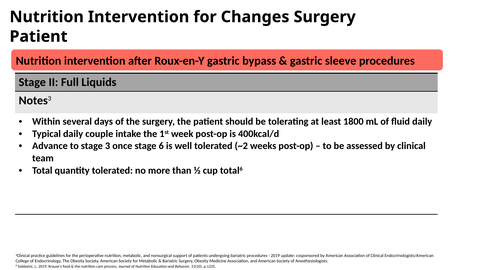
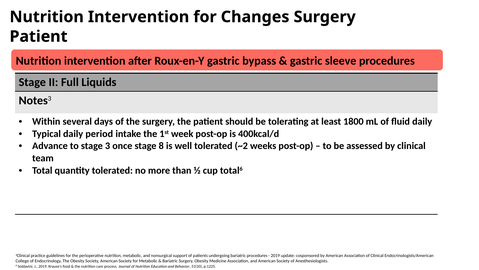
couple: couple -> period (99, 133)
stage 6: 6 -> 8 (161, 146)
